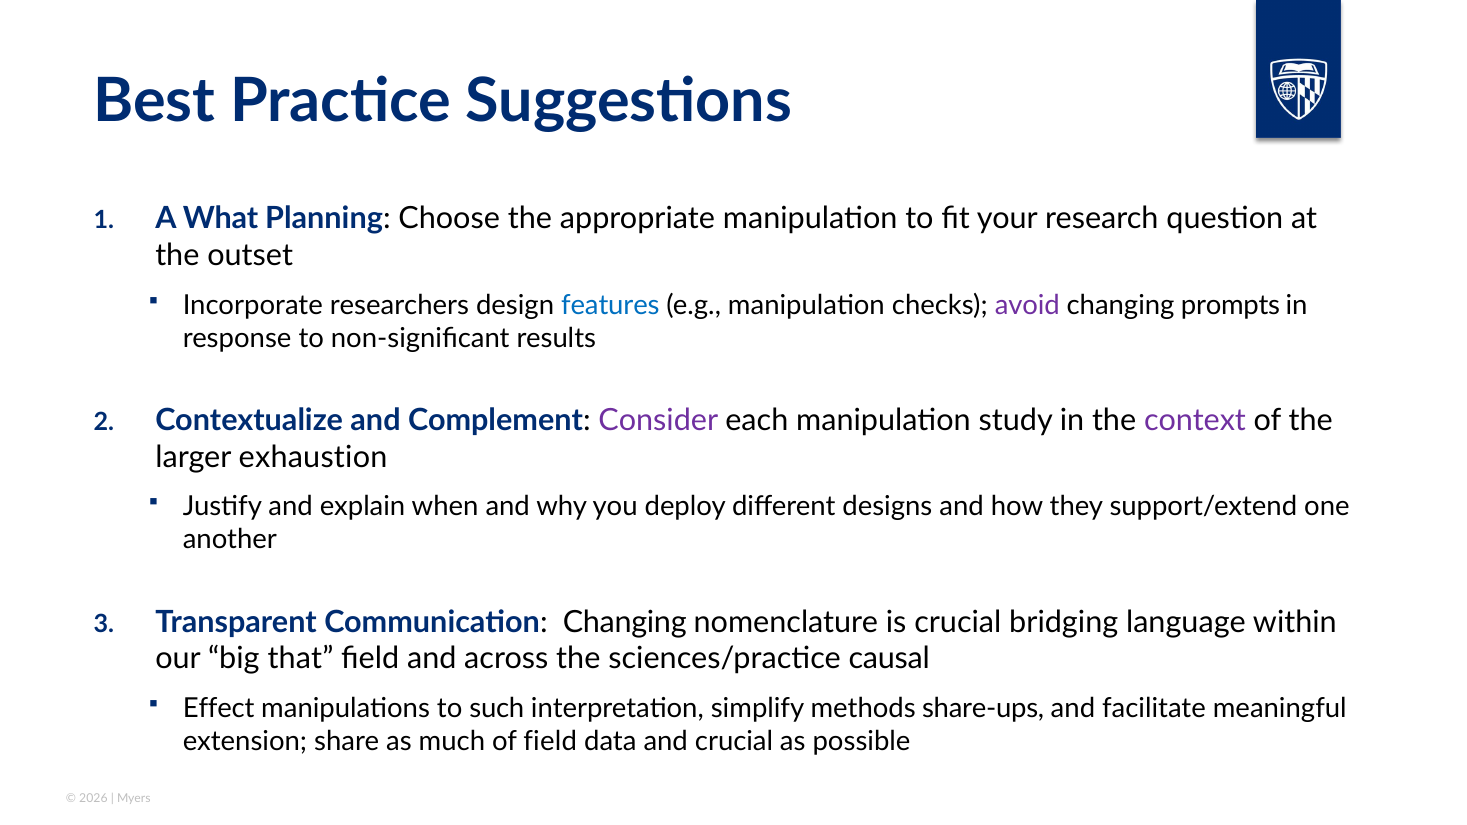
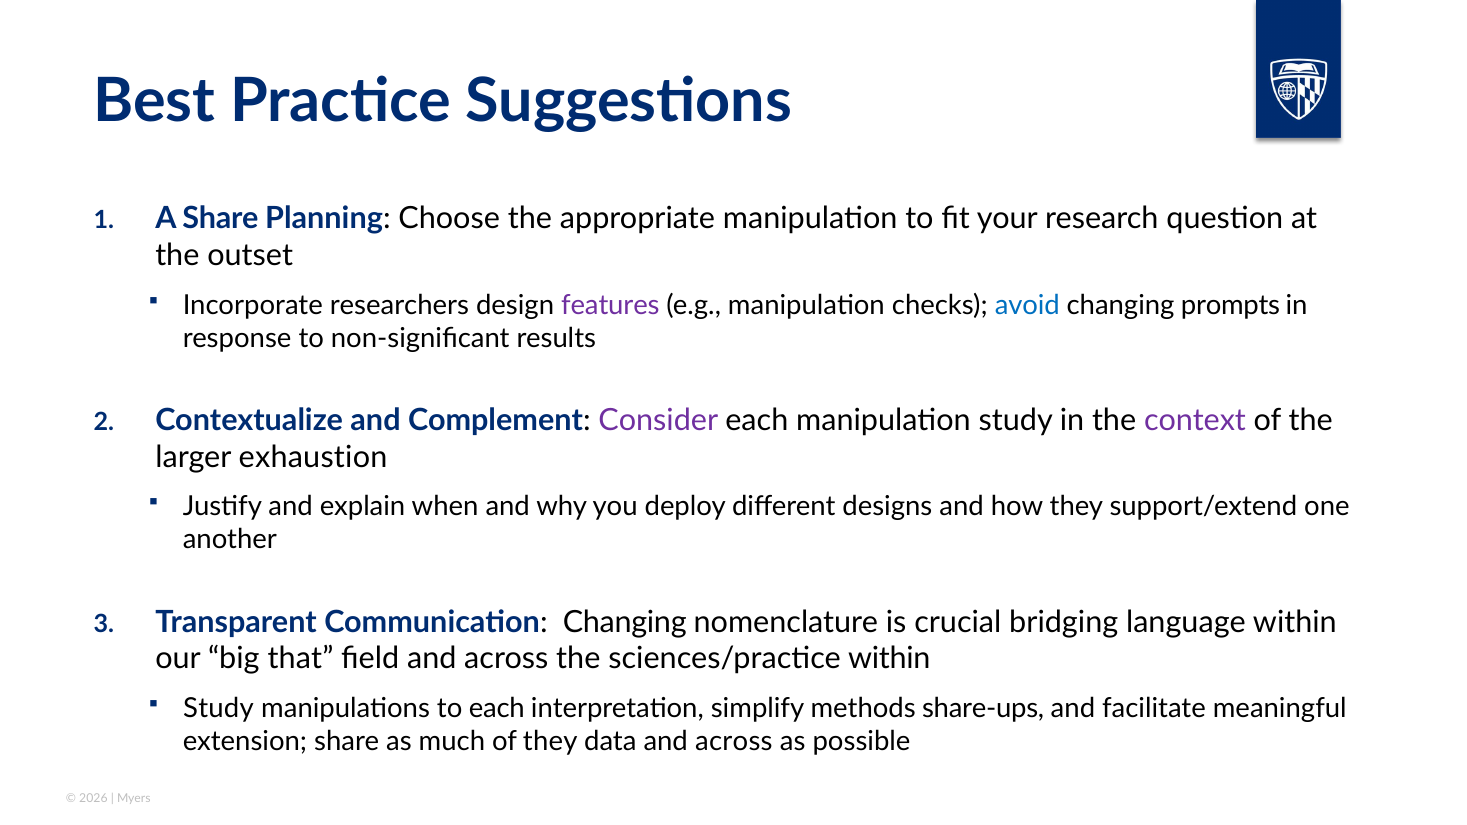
A What: What -> Share (220, 219)
features colour: blue -> purple (610, 305)
avoid colour: purple -> blue (1027, 305)
sciences/practice causal: causal -> within (889, 659)
Effect: Effect -> Study (218, 709)
to such: such -> each (497, 709)
of field: field -> they (550, 742)
data and crucial: crucial -> across (734, 742)
